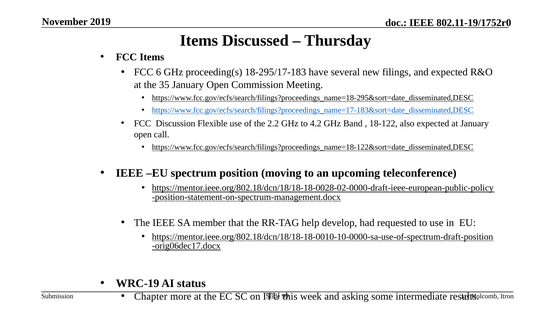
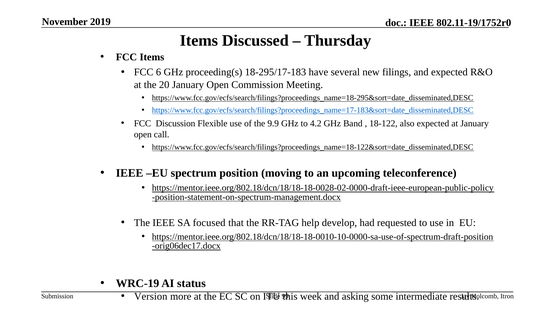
35: 35 -> 20 (164, 85)
2.2: 2.2 -> 9.9 (273, 124)
member: member -> focused (209, 223)
Chapter: Chapter -> Version (151, 297)
